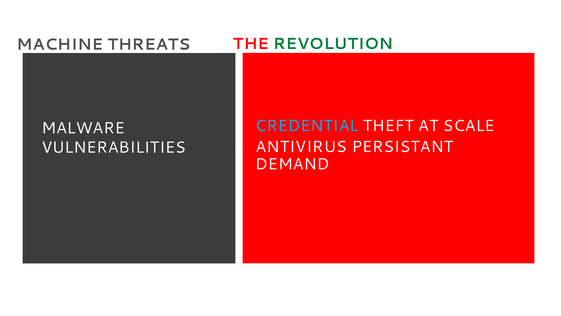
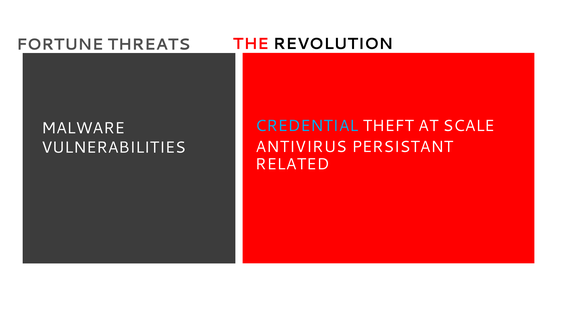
MACHINE: MACHINE -> FORTUNE (60, 44)
REVOLUTION colour: green -> black (333, 44)
DEMAND: DEMAND -> RELATED (292, 164)
